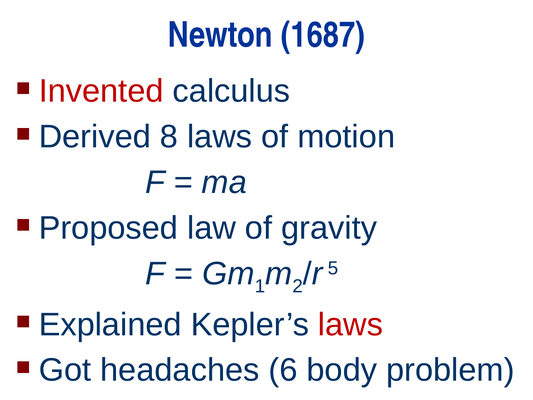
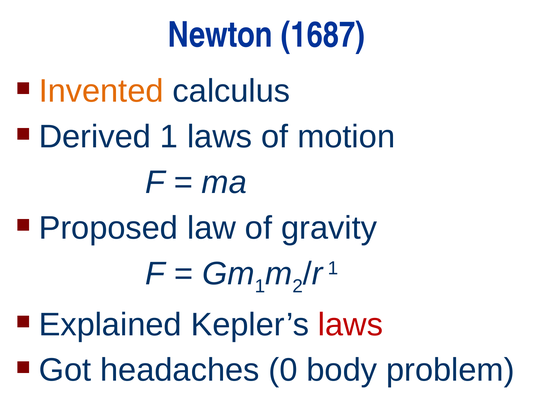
Invented colour: red -> orange (101, 91)
Derived 8: 8 -> 1 (169, 137)
5: 5 -> 1 (333, 268)
6: 6 -> 0 (283, 370)
